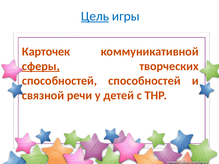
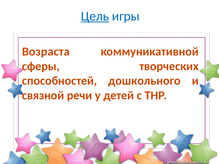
Карточек: Карточек -> Возраста (46, 52)
сферы underline: present -> none (41, 66)
способностей способностей: способностей -> дошкольного (144, 81)
